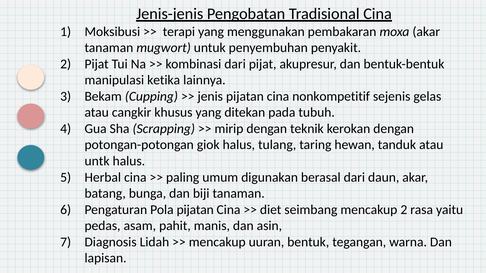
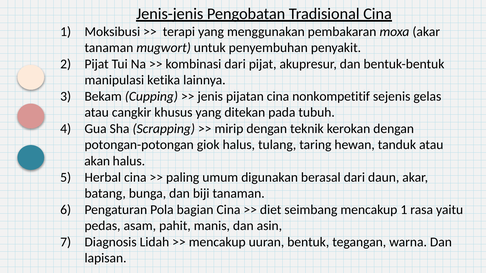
untk: untk -> akan (97, 161)
Pola pijatan: pijatan -> bagian (195, 210)
mencakup 2: 2 -> 1 (404, 210)
